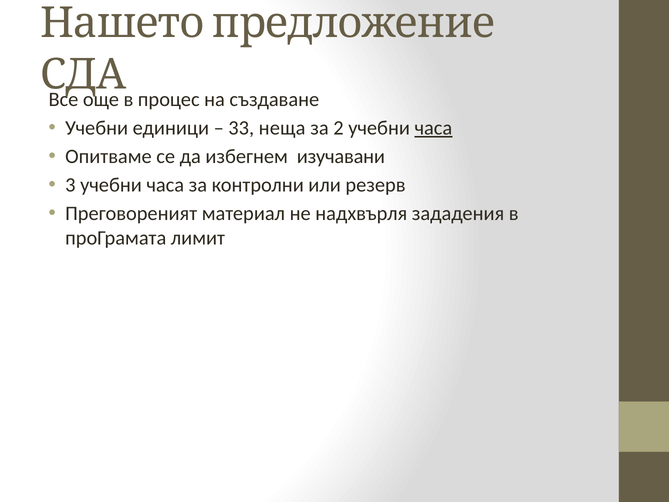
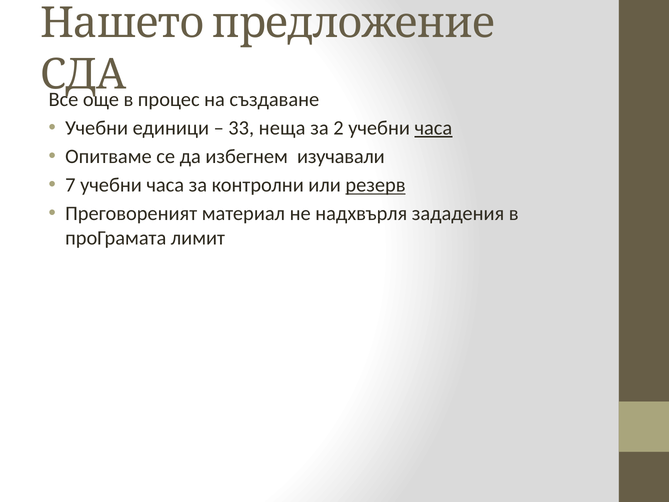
изучавани: изучавани -> изучавали (341, 156)
3: 3 -> 7 (70, 185)
резерв underline: none -> present (376, 185)
